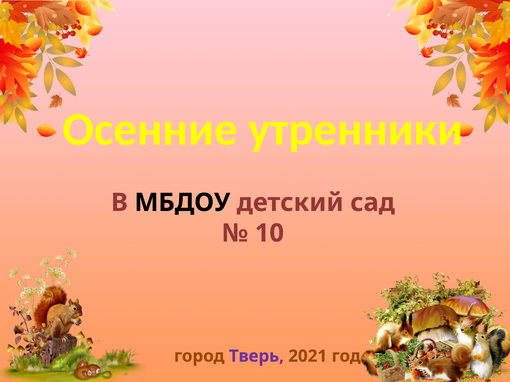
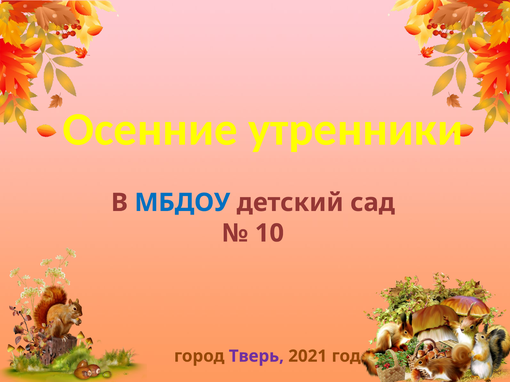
МБДОУ colour: black -> blue (182, 203)
